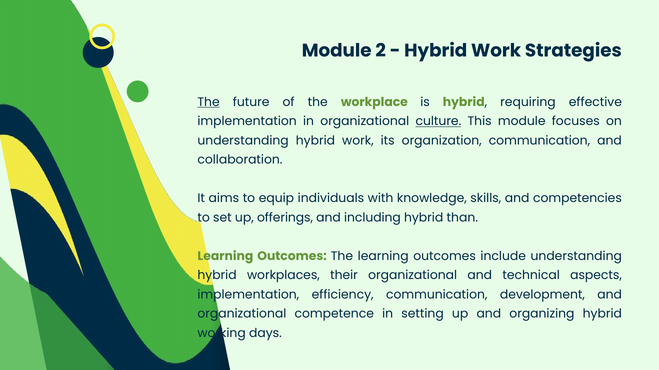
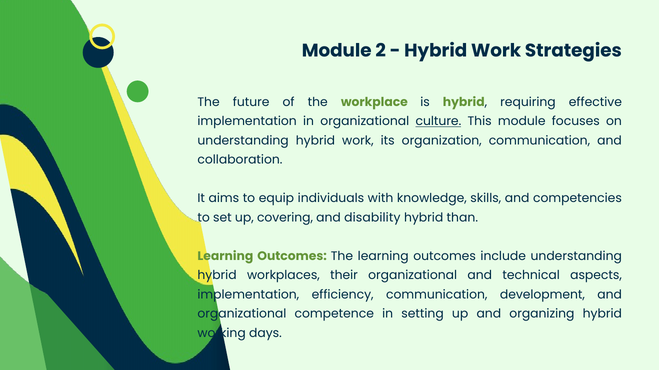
The underline: present -> none (209, 102)
offerings: offerings -> covering (285, 218)
including: including -> disability (372, 218)
